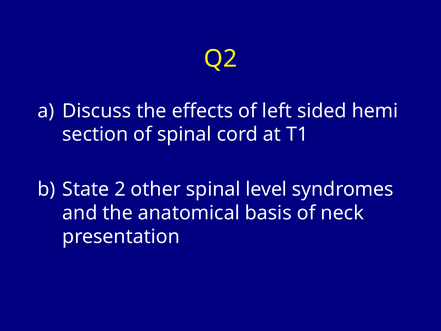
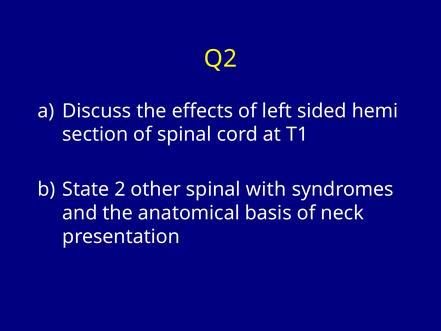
level: level -> with (266, 189)
